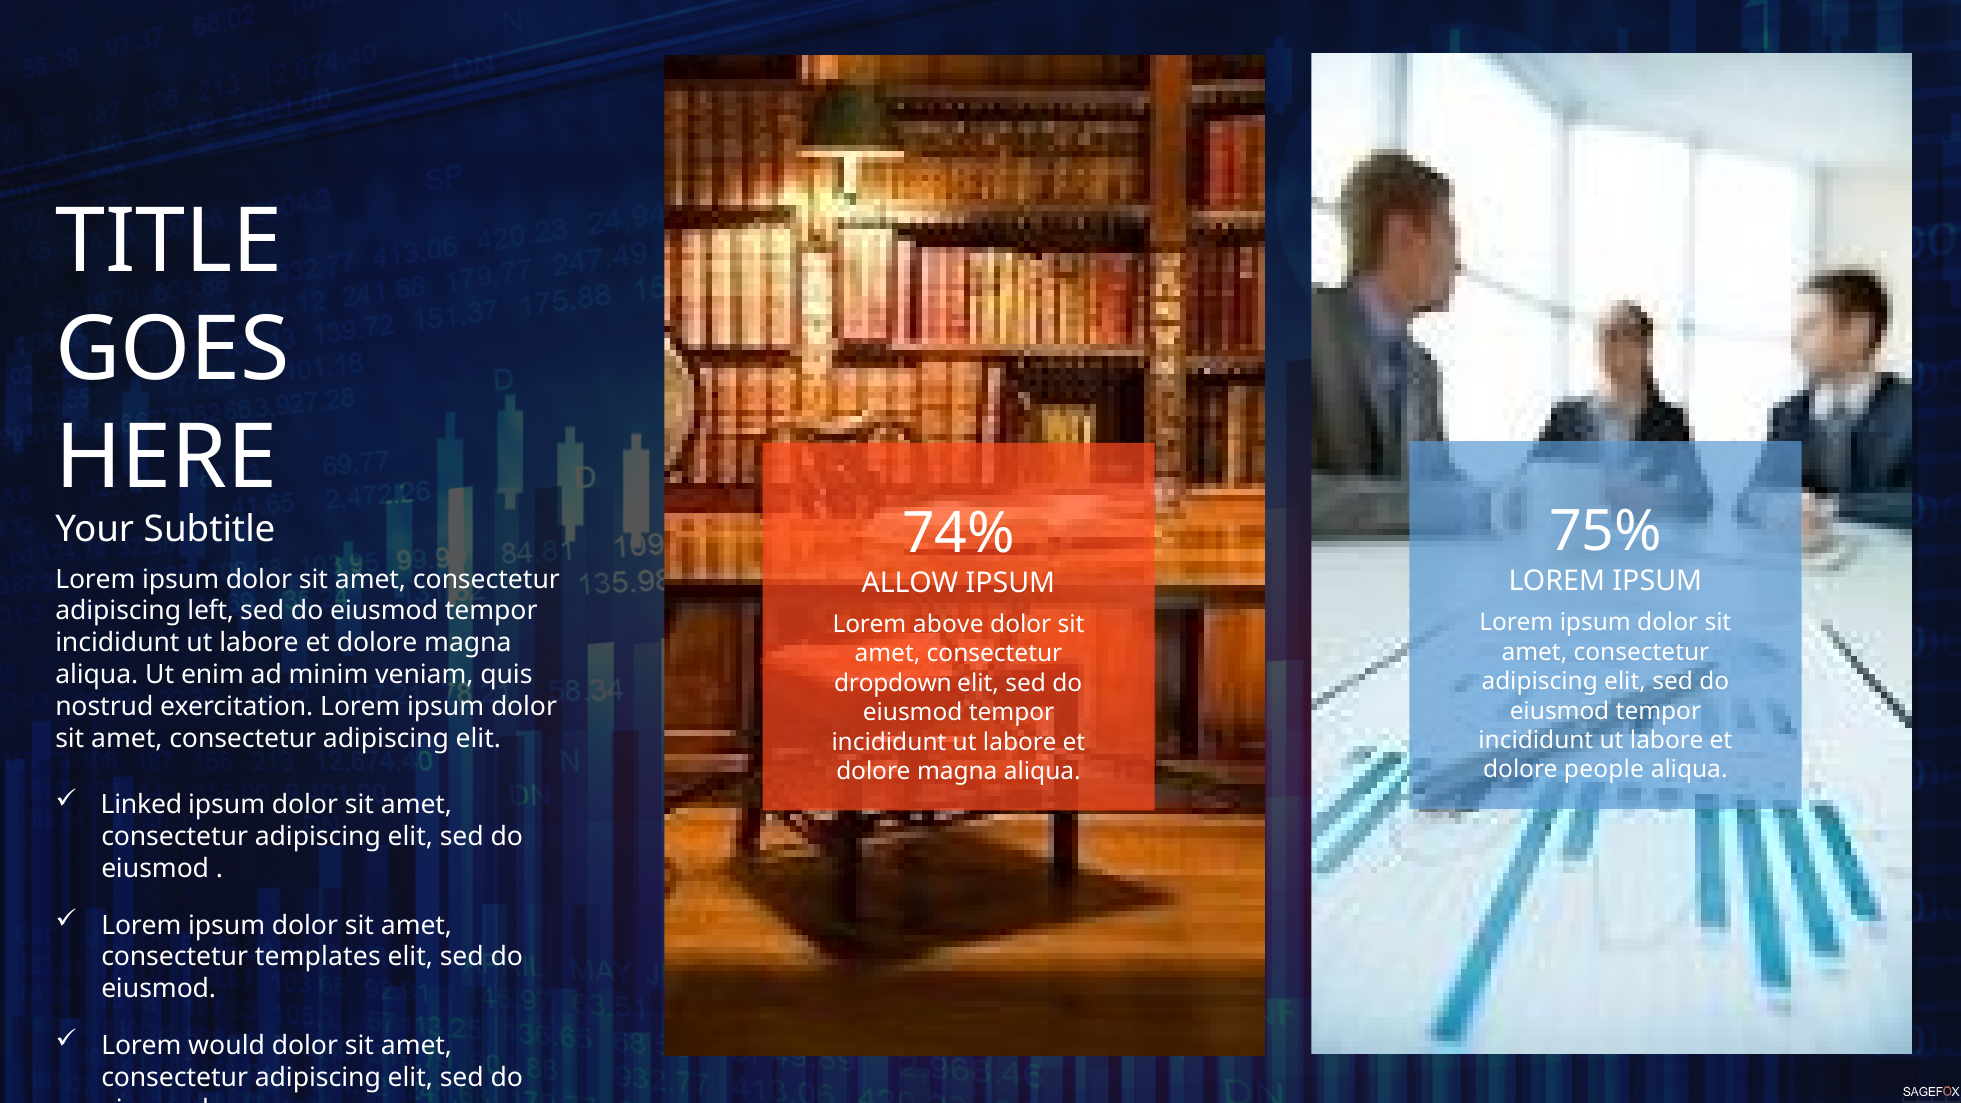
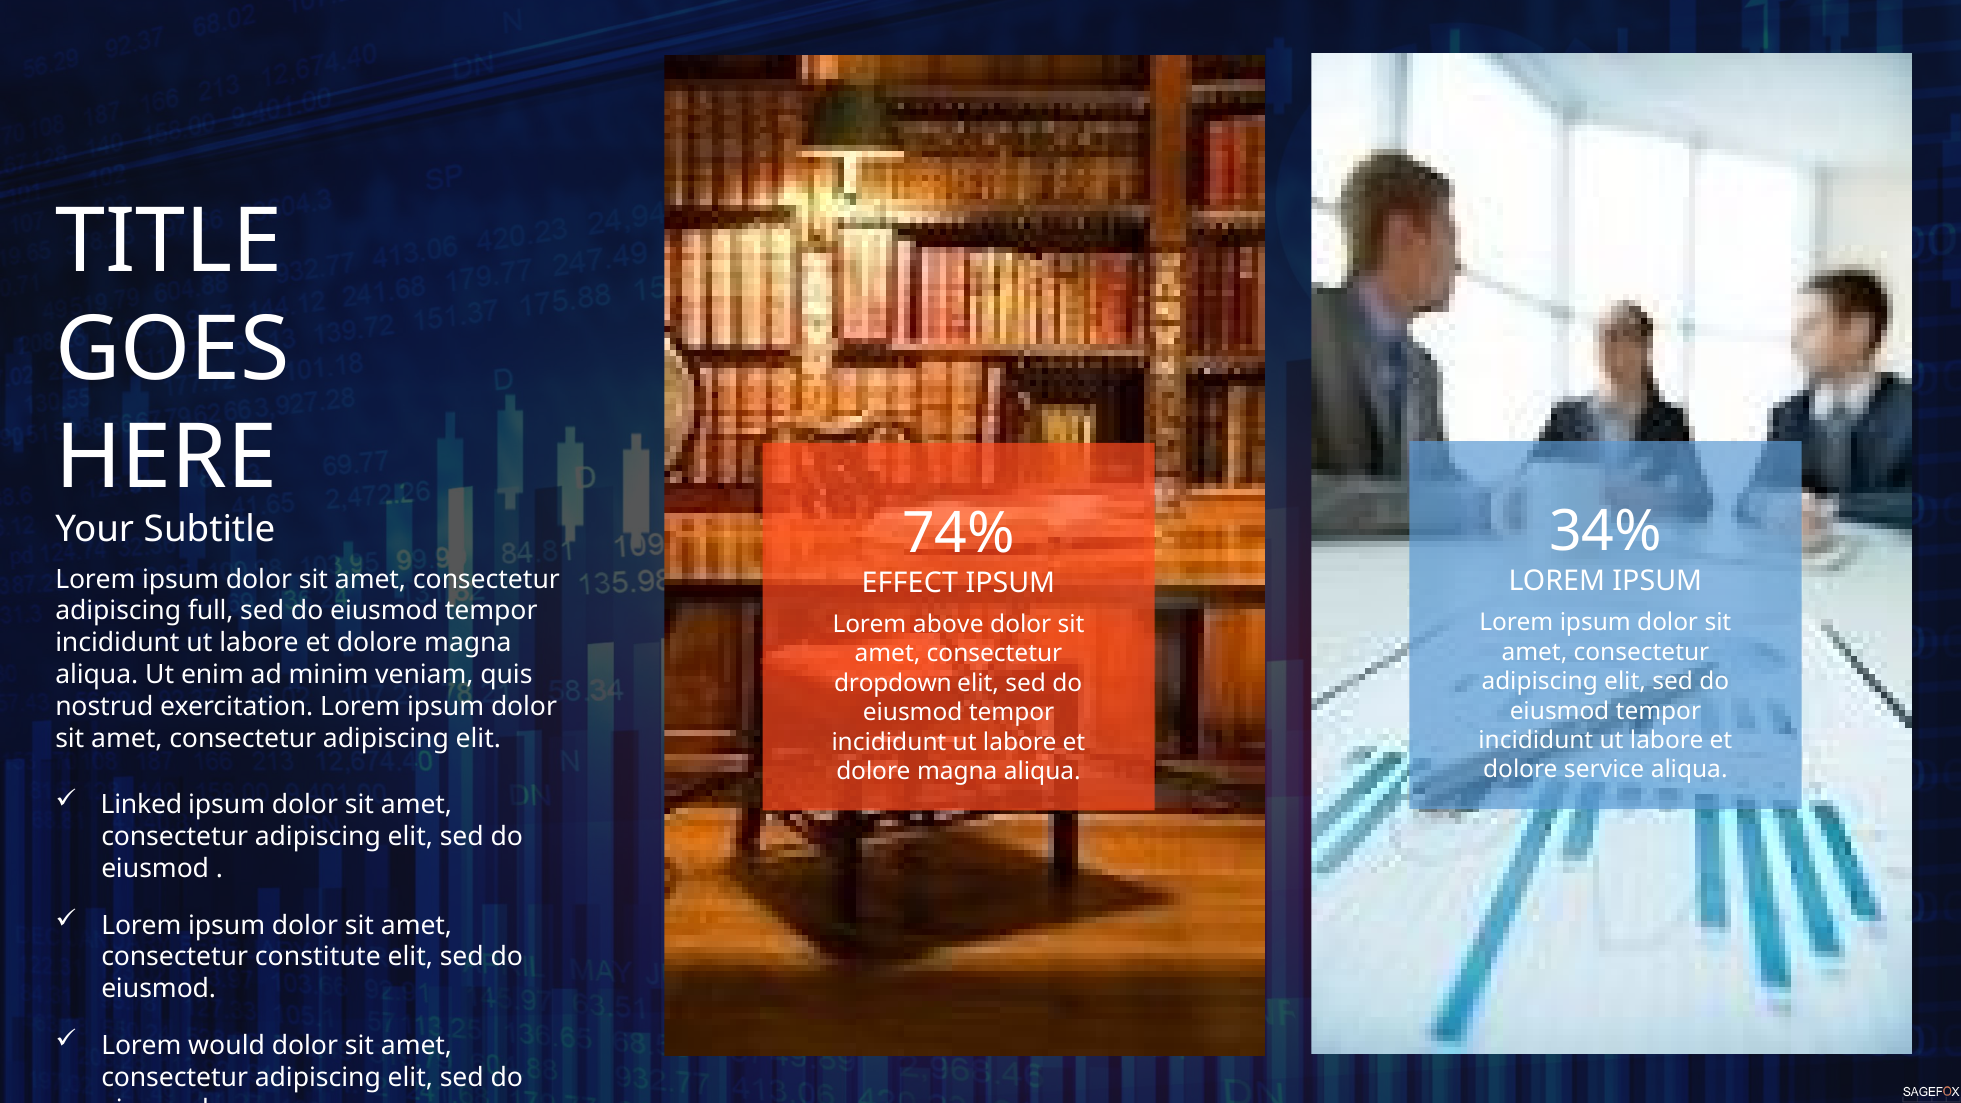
75%: 75% -> 34% (1606, 532)
ALLOW: ALLOW -> EFFECT (910, 583)
left: left -> full (211, 611)
people: people -> service (1604, 770)
templates: templates -> constitute (318, 957)
